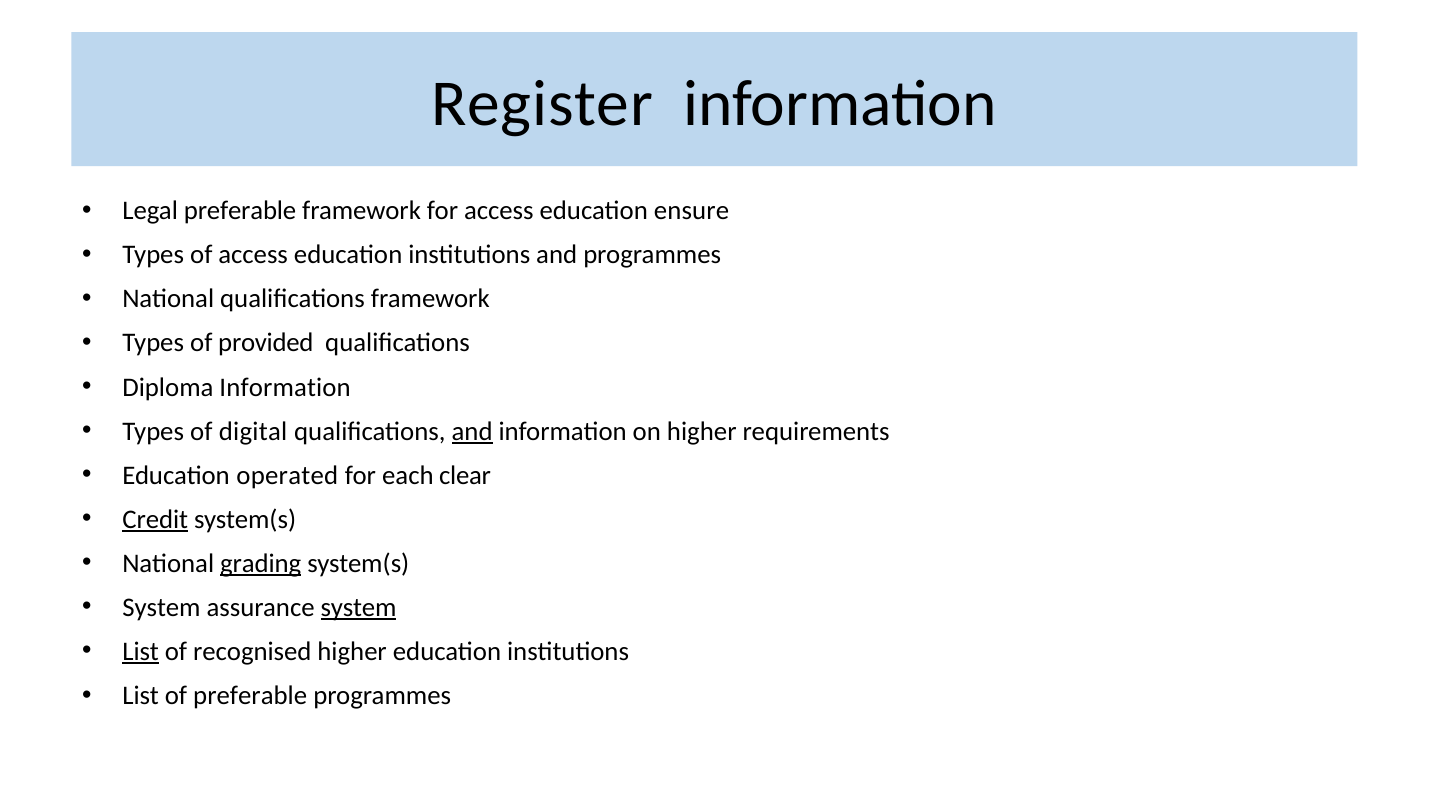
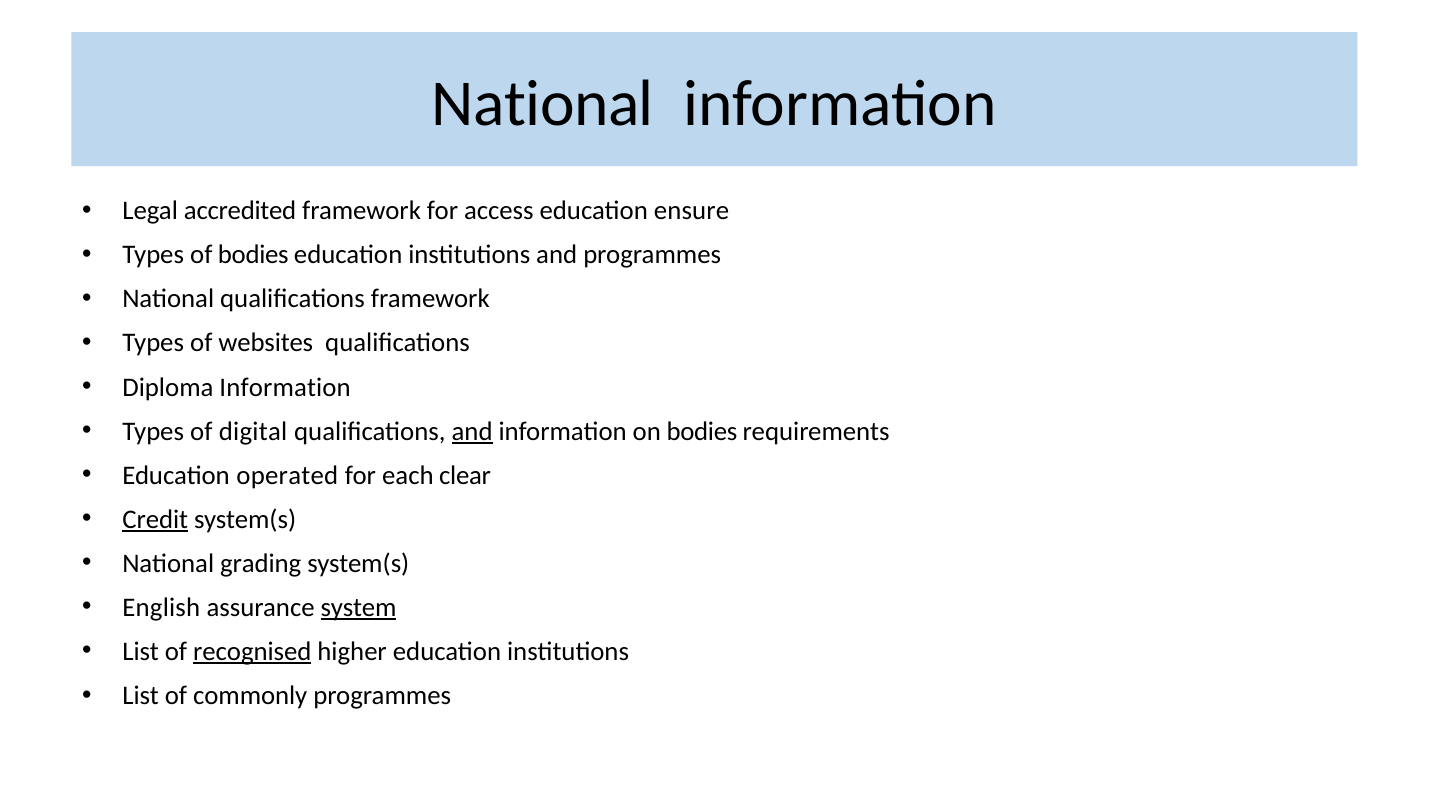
Register: Register -> National (543, 104)
Legal preferable: preferable -> accredited (240, 211)
of access: access -> bodies (253, 255)
provided: provided -> websites (266, 343)
on higher: higher -> bodies (702, 431)
grading underline: present -> none (261, 563)
System: System -> English (161, 607)
List underline: present -> none (141, 651)
recognised underline: none -> present (252, 651)
of preferable: preferable -> commonly (250, 695)
